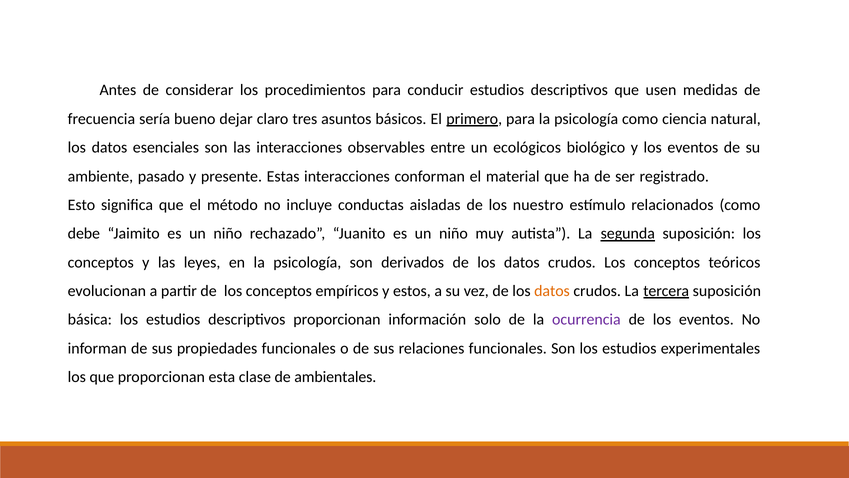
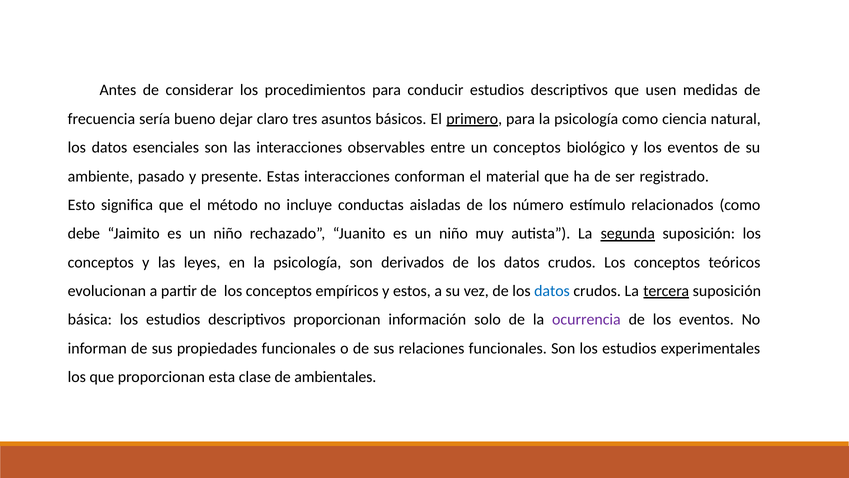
un ecológicos: ecológicos -> conceptos (527, 147)
nuestro: nuestro -> número (538, 205)
datos colour: orange -> blue (552, 291)
